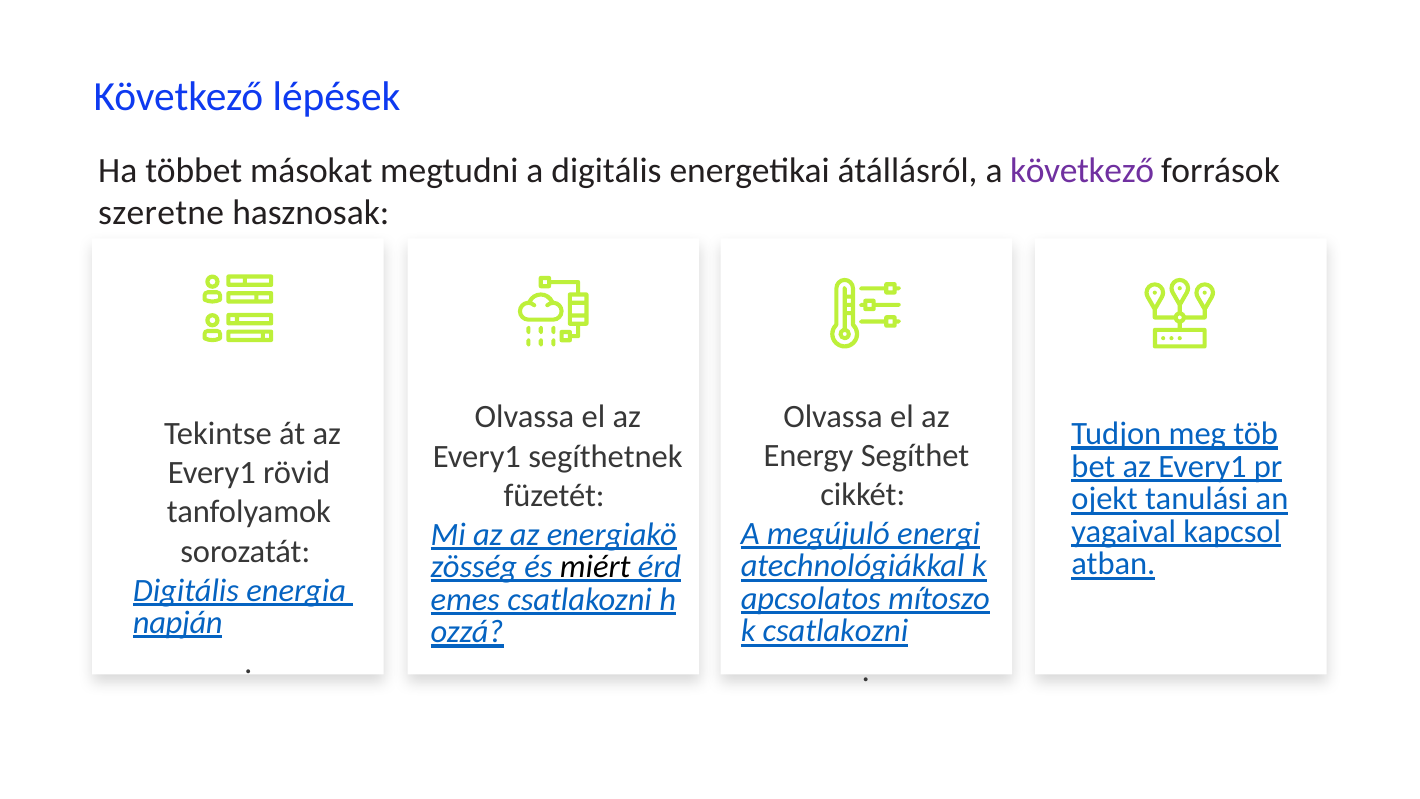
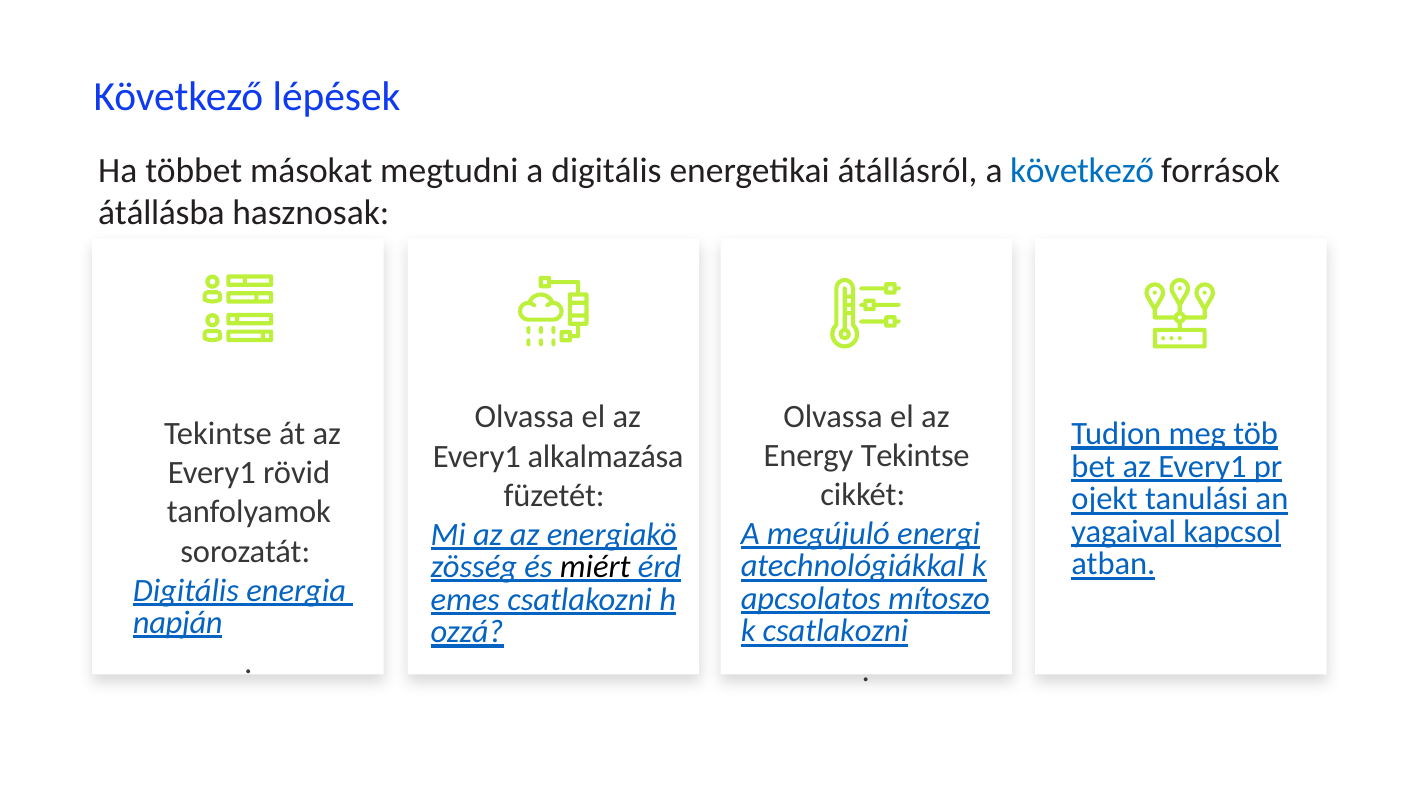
következő colour: purple -> blue (1082, 171)
szeretne: szeretne -> átállásba (161, 213)
Energy Segíthet: Segíthet -> Tekintse (915, 455)
segíthetnek: segíthetnek -> alkalmazása (606, 456)
